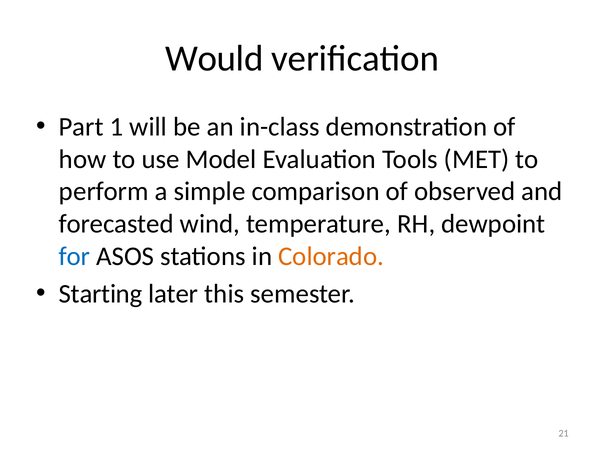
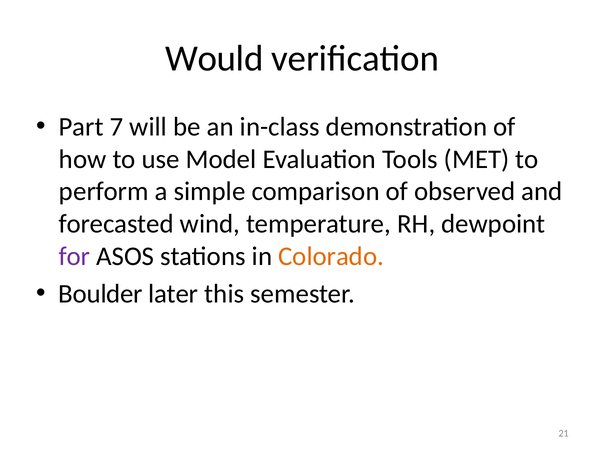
1: 1 -> 7 (116, 127)
for colour: blue -> purple (75, 256)
Starting: Starting -> Boulder (101, 294)
